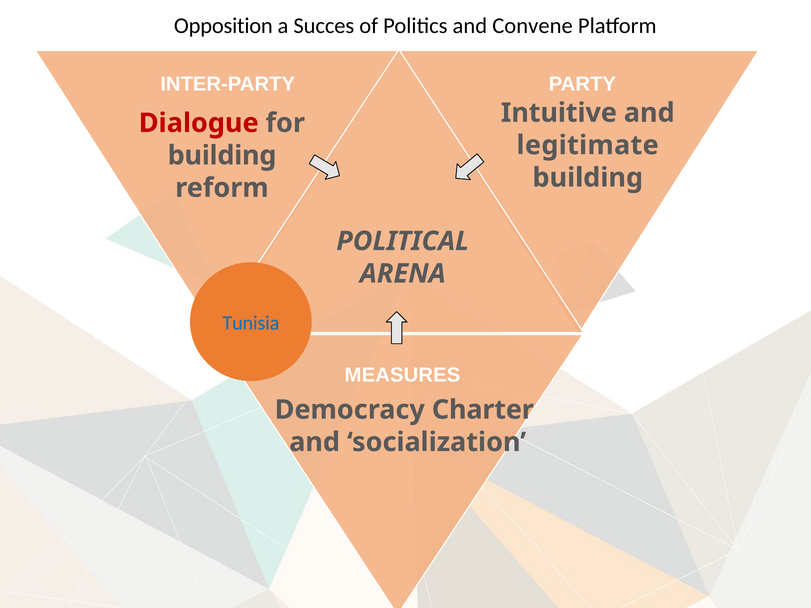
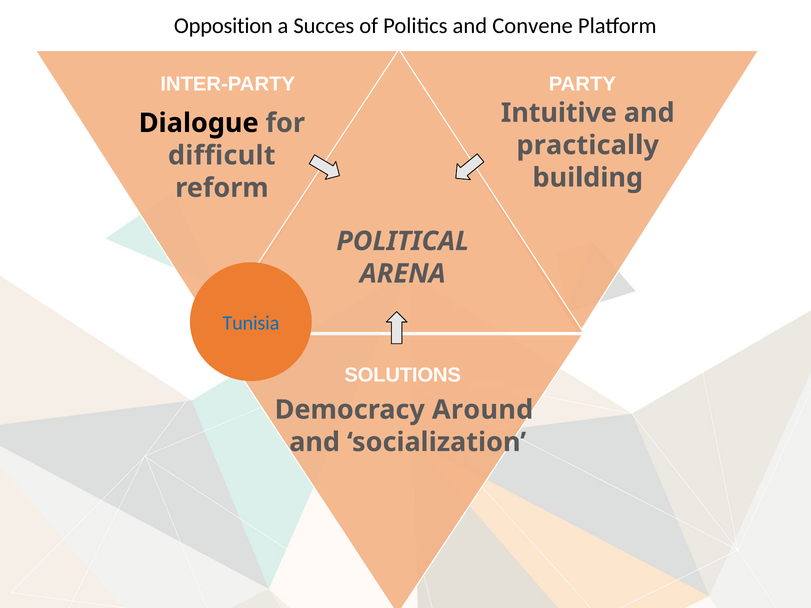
Dialogue colour: red -> black (199, 123)
legitimate: legitimate -> practically (588, 145)
building: building -> difficult (222, 156)
MEASURES: MEASURES -> SOLUTIONS (403, 375)
Charter: Charter -> Around (483, 410)
